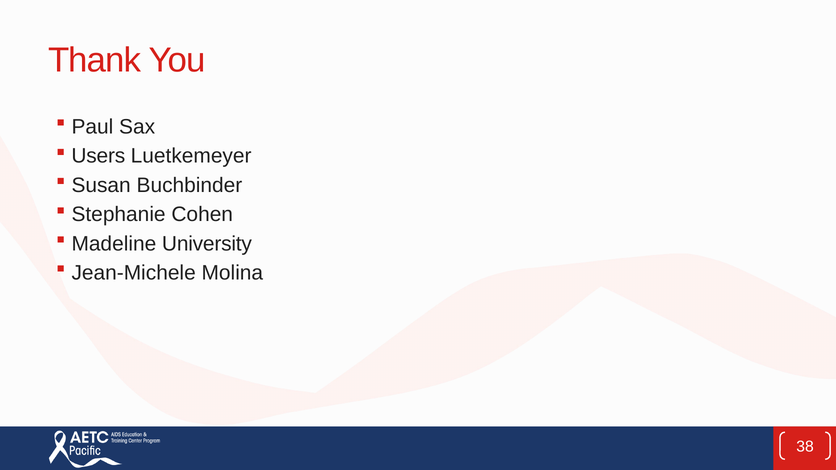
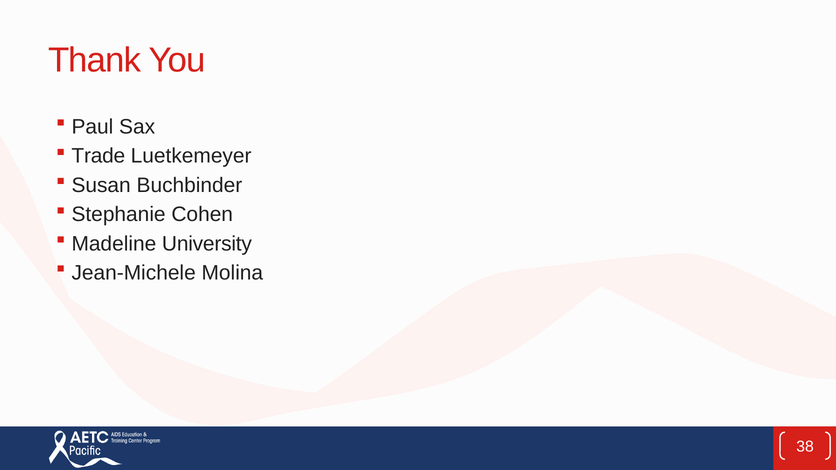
Users: Users -> Trade (98, 156)
